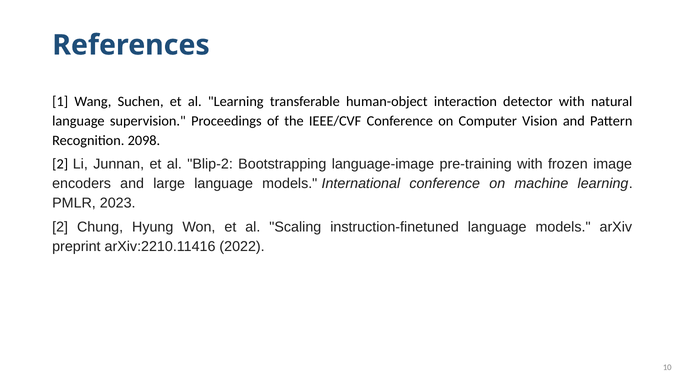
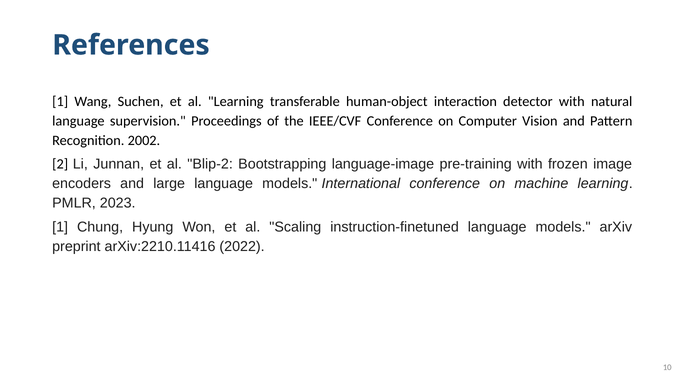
2098: 2098 -> 2002 (144, 140)
2: 2 -> 1 (60, 227)
